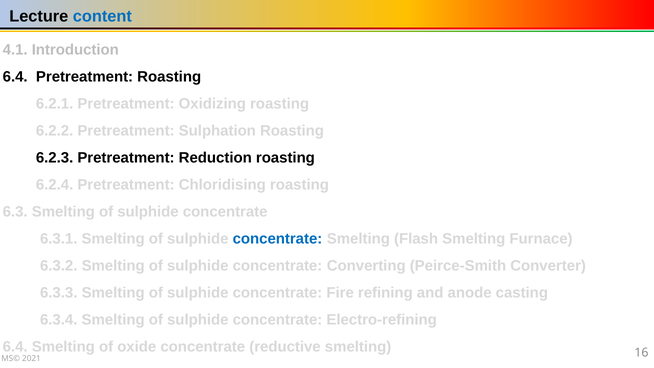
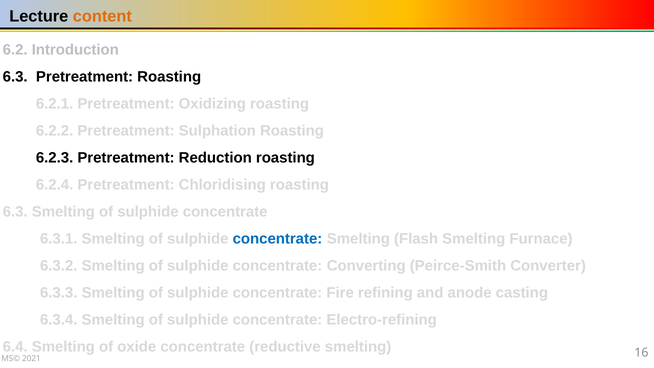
content colour: blue -> orange (102, 16)
4.1: 4.1 -> 6.2 (15, 50)
6.4: 6.4 -> 6.3 (15, 77)
